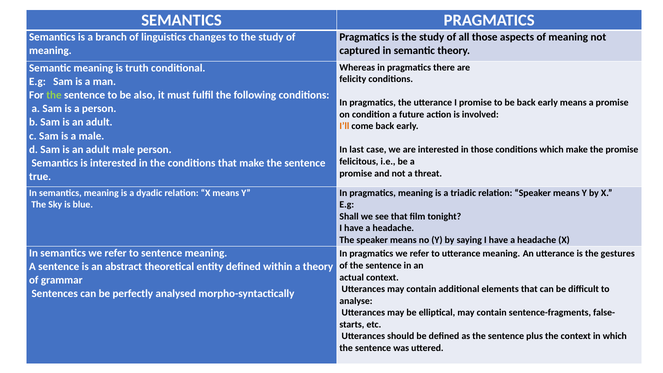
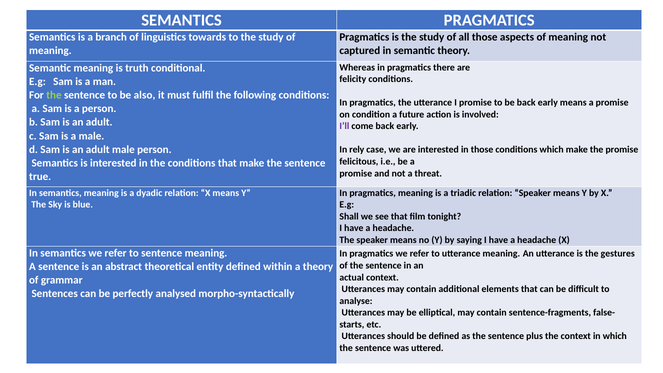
changes: changes -> towards (207, 37)
I’ll colour: orange -> purple (344, 126)
last: last -> rely (357, 150)
